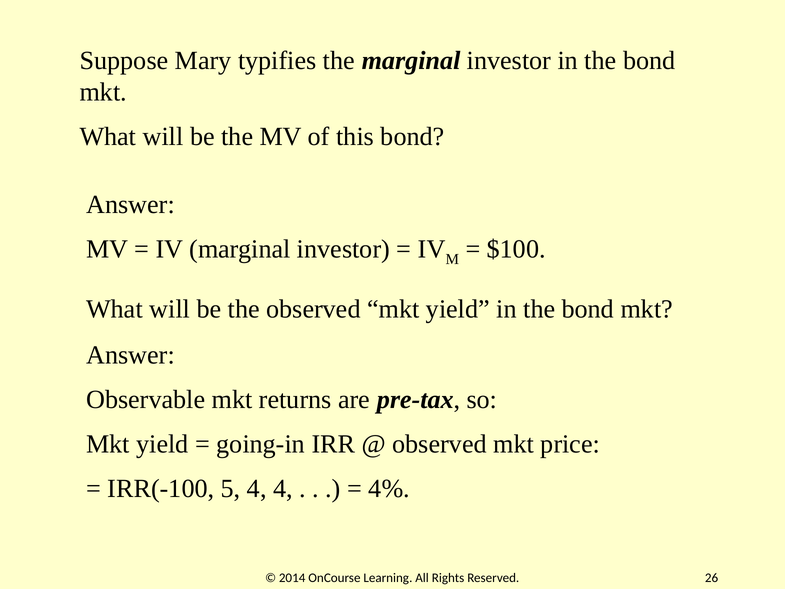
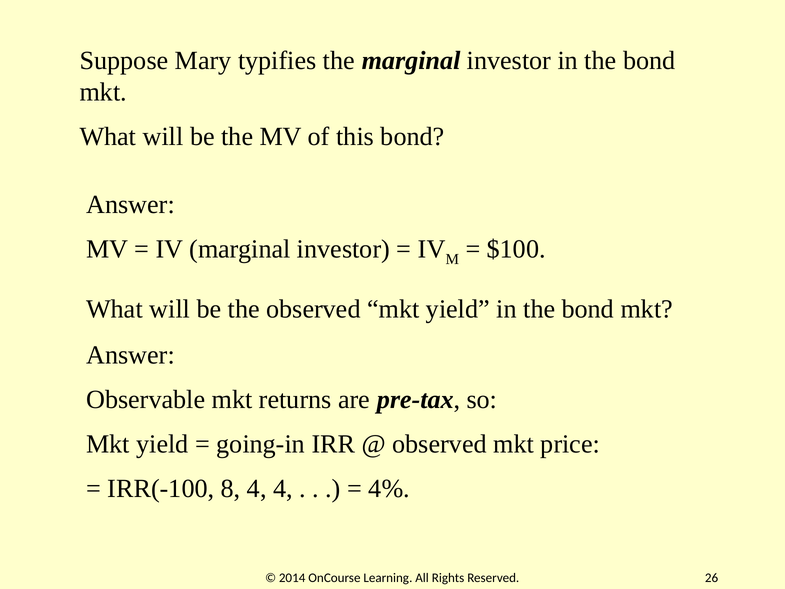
5: 5 -> 8 (231, 488)
